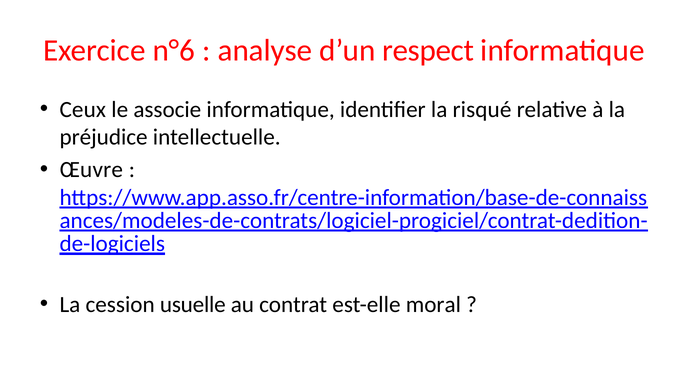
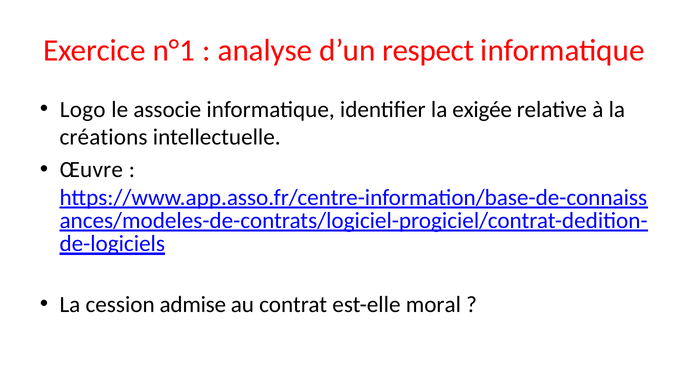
n°6: n°6 -> n°1 (174, 50)
Ceux: Ceux -> Logo (83, 109)
risqué: risqué -> exigée (482, 109)
préjudice: préjudice -> créations (104, 137)
usuelle: usuelle -> admise (193, 305)
